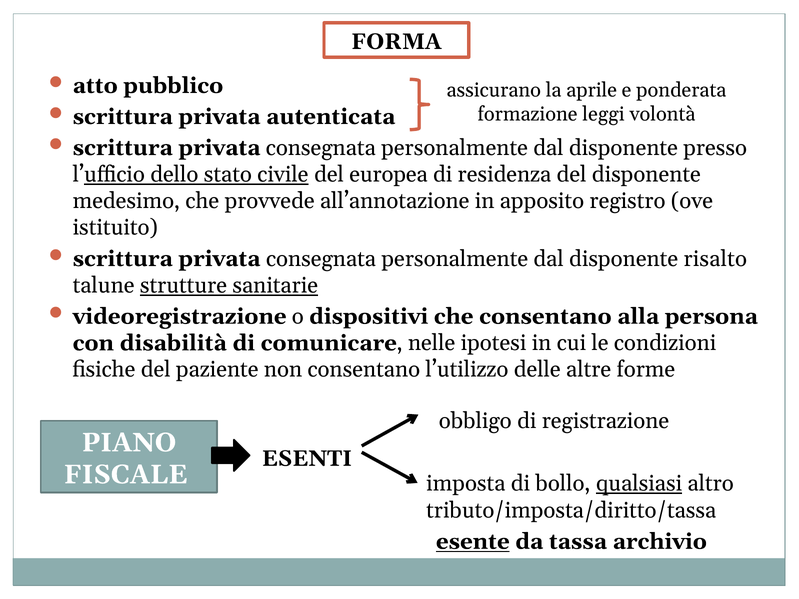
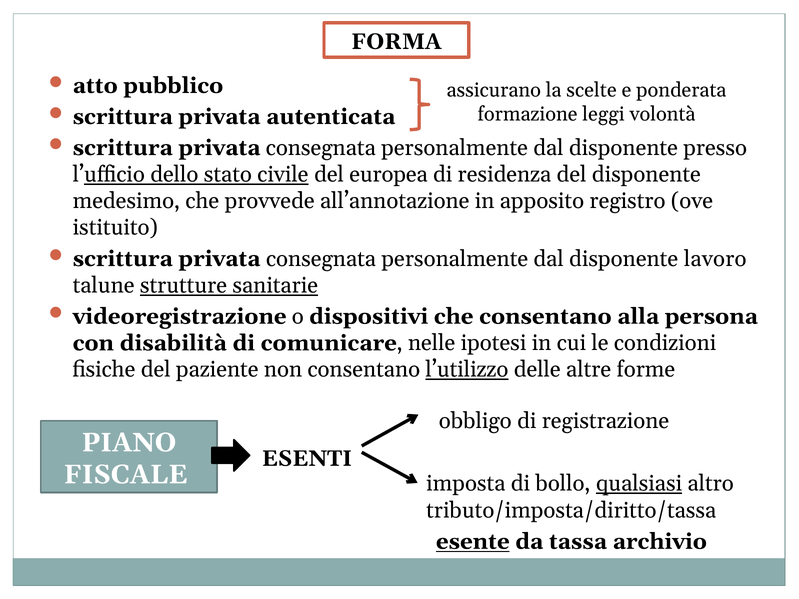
aprile: aprile -> scelte (591, 90)
risalto: risalto -> lavoro (715, 259)
l’utilizzo underline: none -> present (467, 370)
